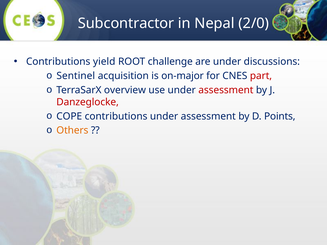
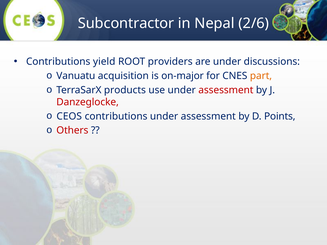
2/0: 2/0 -> 2/6 (254, 23)
challenge: challenge -> providers (170, 62)
Sentinel: Sentinel -> Vanuatu (76, 76)
part colour: red -> orange (261, 76)
overview: overview -> products (125, 90)
COPE: COPE -> CEOS (69, 116)
Others colour: orange -> red (72, 131)
